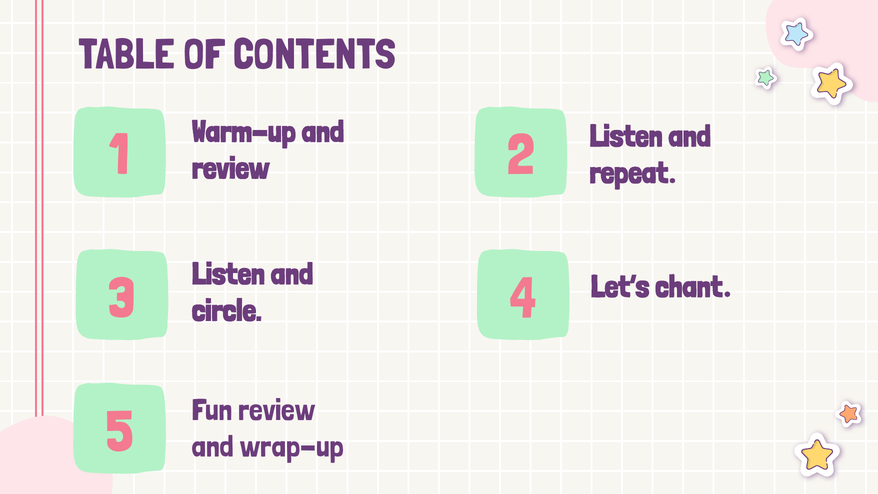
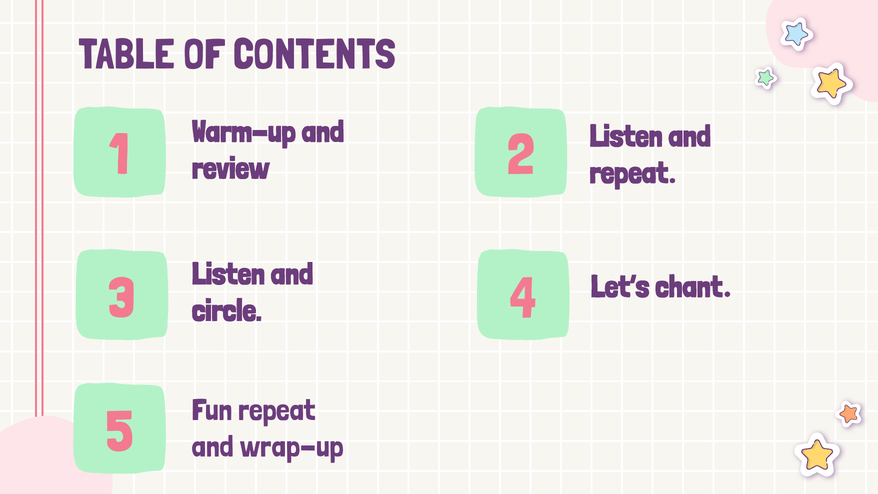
Fun review: review -> repeat (277, 410)
